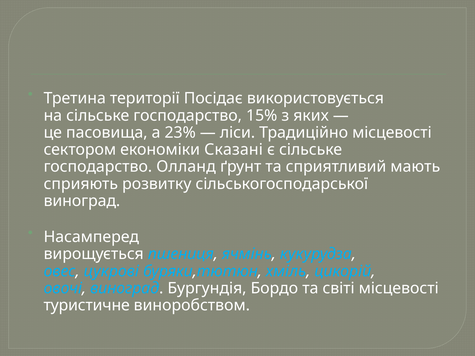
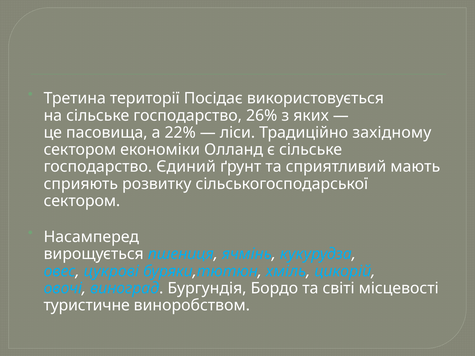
15%: 15% -> 26% (262, 116)
23%: 23% -> 22% (180, 133)
Традиційно місцевості: місцевості -> західному (392, 133)
Сказані: Сказані -> Олланд (234, 150)
Олланд: Олланд -> Єдиний (186, 167)
виноград: виноград -> сектором (82, 201)
